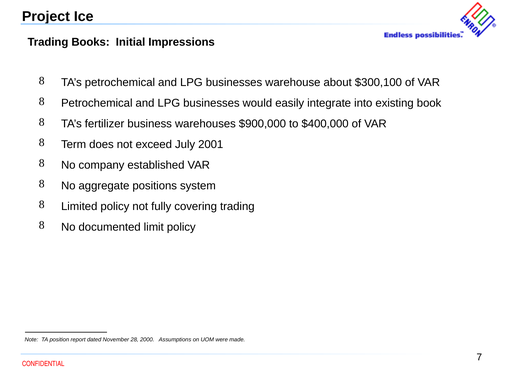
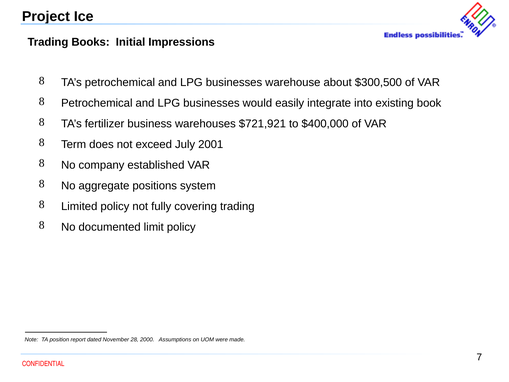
$300,100: $300,100 -> $300,500 (378, 82)
$900,000: $900,000 -> $721,921 (262, 124)
